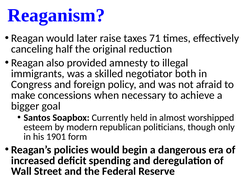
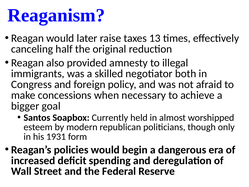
71: 71 -> 13 (155, 38)
1901: 1901 -> 1931 (56, 136)
